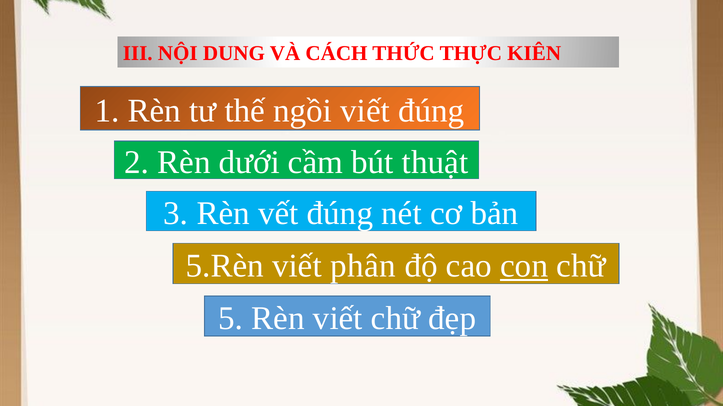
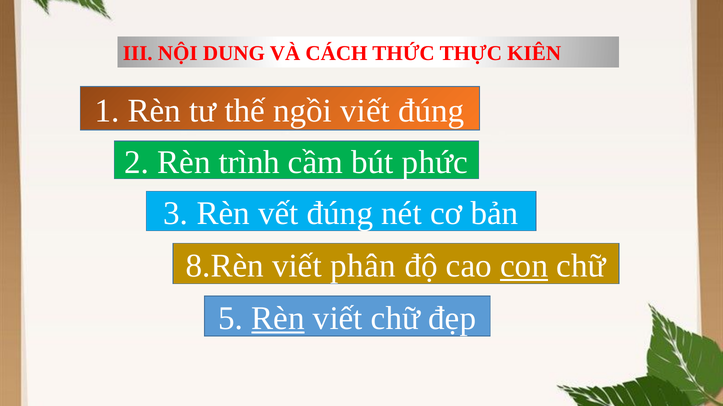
dưới: dưới -> trình (249, 163)
thuật: thuật -> phức (435, 163)
5.Rèn: 5.Rèn -> 8.Rèn (225, 266)
Rèn underline: none -> present (278, 319)
